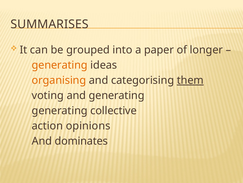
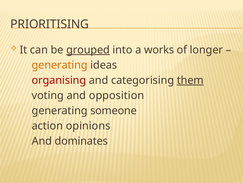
SUMMARISES: SUMMARISES -> PRIORITISING (50, 24)
grouped underline: none -> present (88, 50)
paper: paper -> works (159, 50)
organising colour: orange -> red (59, 80)
and generating: generating -> opposition (117, 95)
collective: collective -> someone (114, 110)
